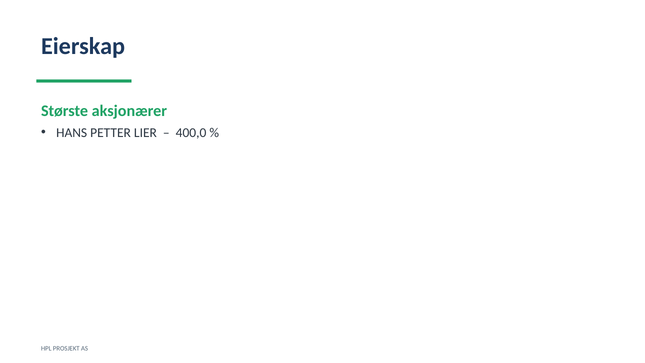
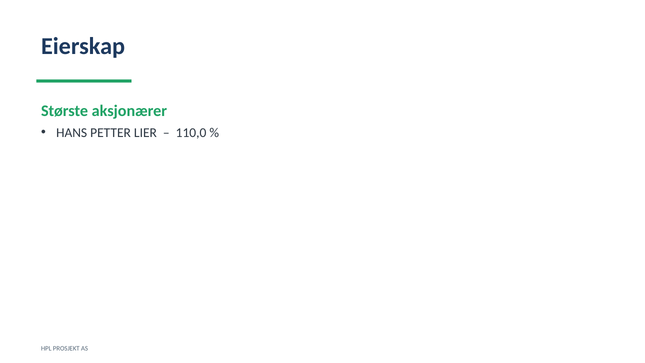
400,0: 400,0 -> 110,0 (191, 133)
